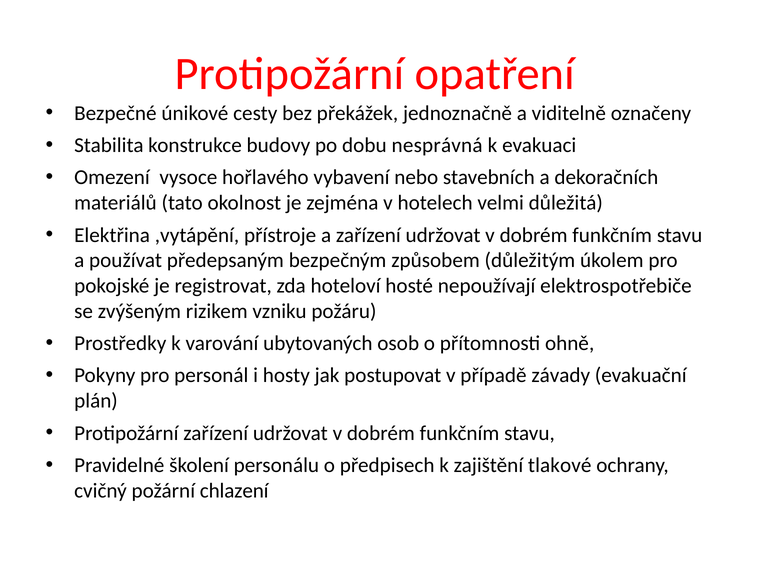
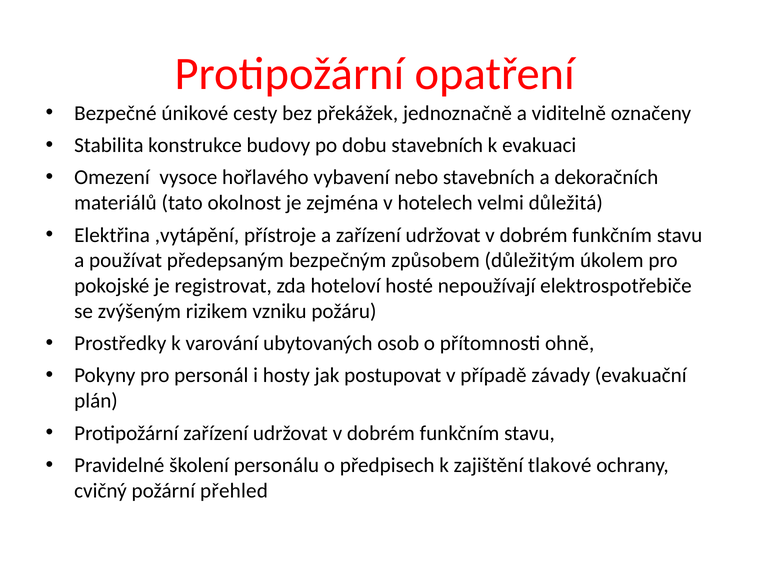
dobu nesprávná: nesprávná -> stavebních (437, 145)
chlazení: chlazení -> přehled (234, 490)
